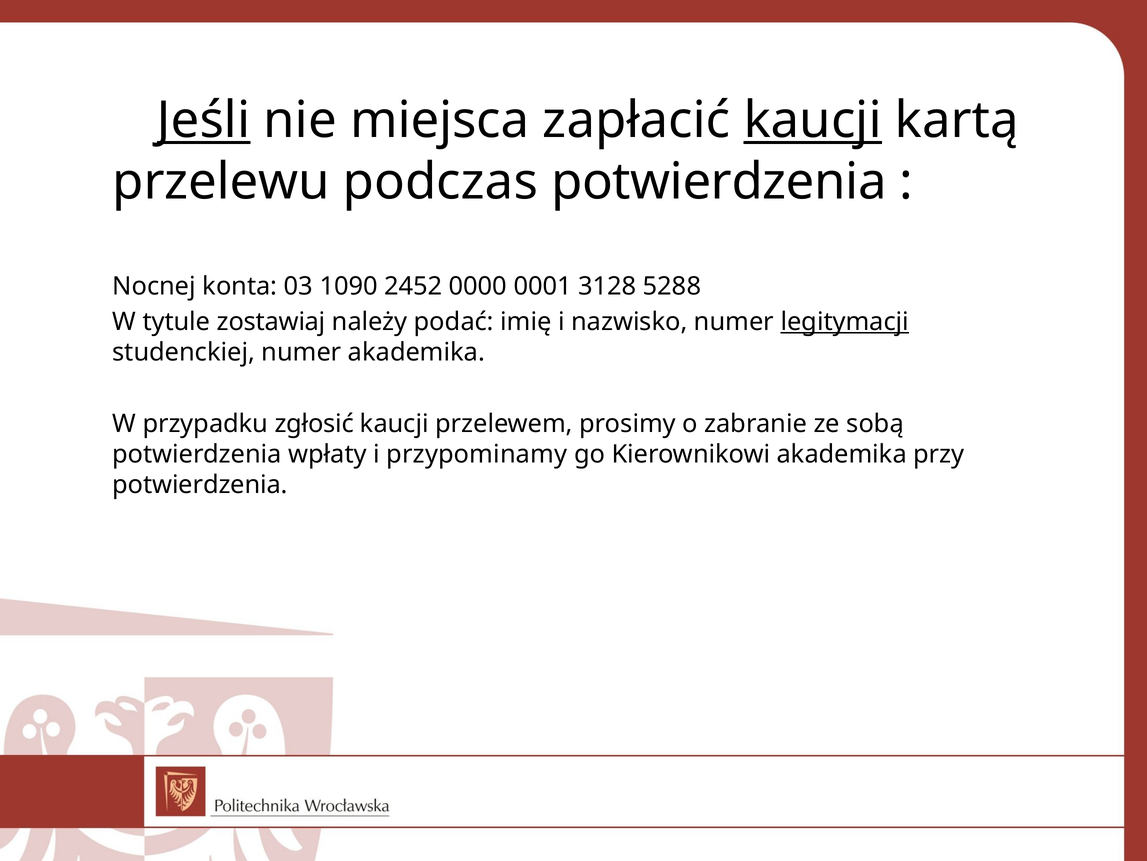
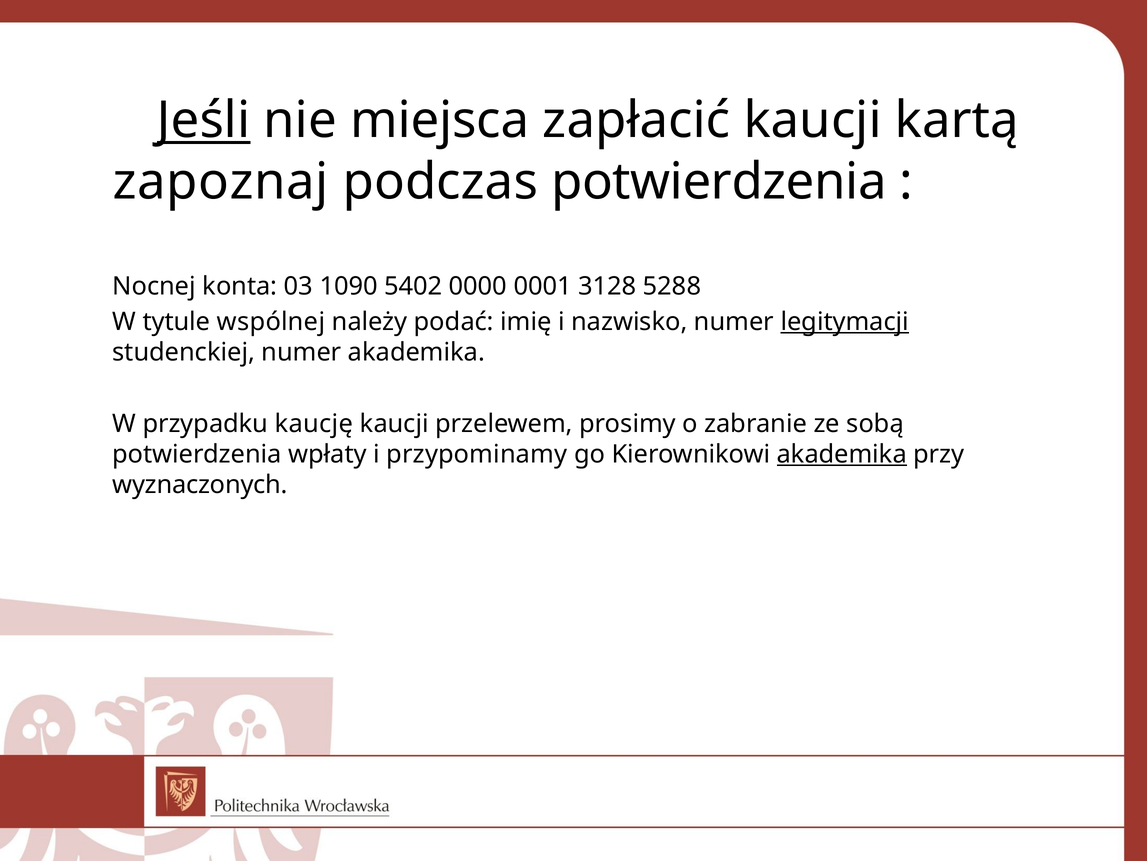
kaucji underline: present -> none (813, 120)
przelewu: przelewu -> zapoznaj (221, 182)
2452: 2452 -> 5402 (413, 286)
zostawiaj: zostawiaj -> wspólnej (271, 322)
zgłosić: zgłosić -> kaucję (314, 423)
akademika underline: none -> present (842, 454)
potwierdzenia: potwierdzenia -> wyznaczonych (200, 485)
